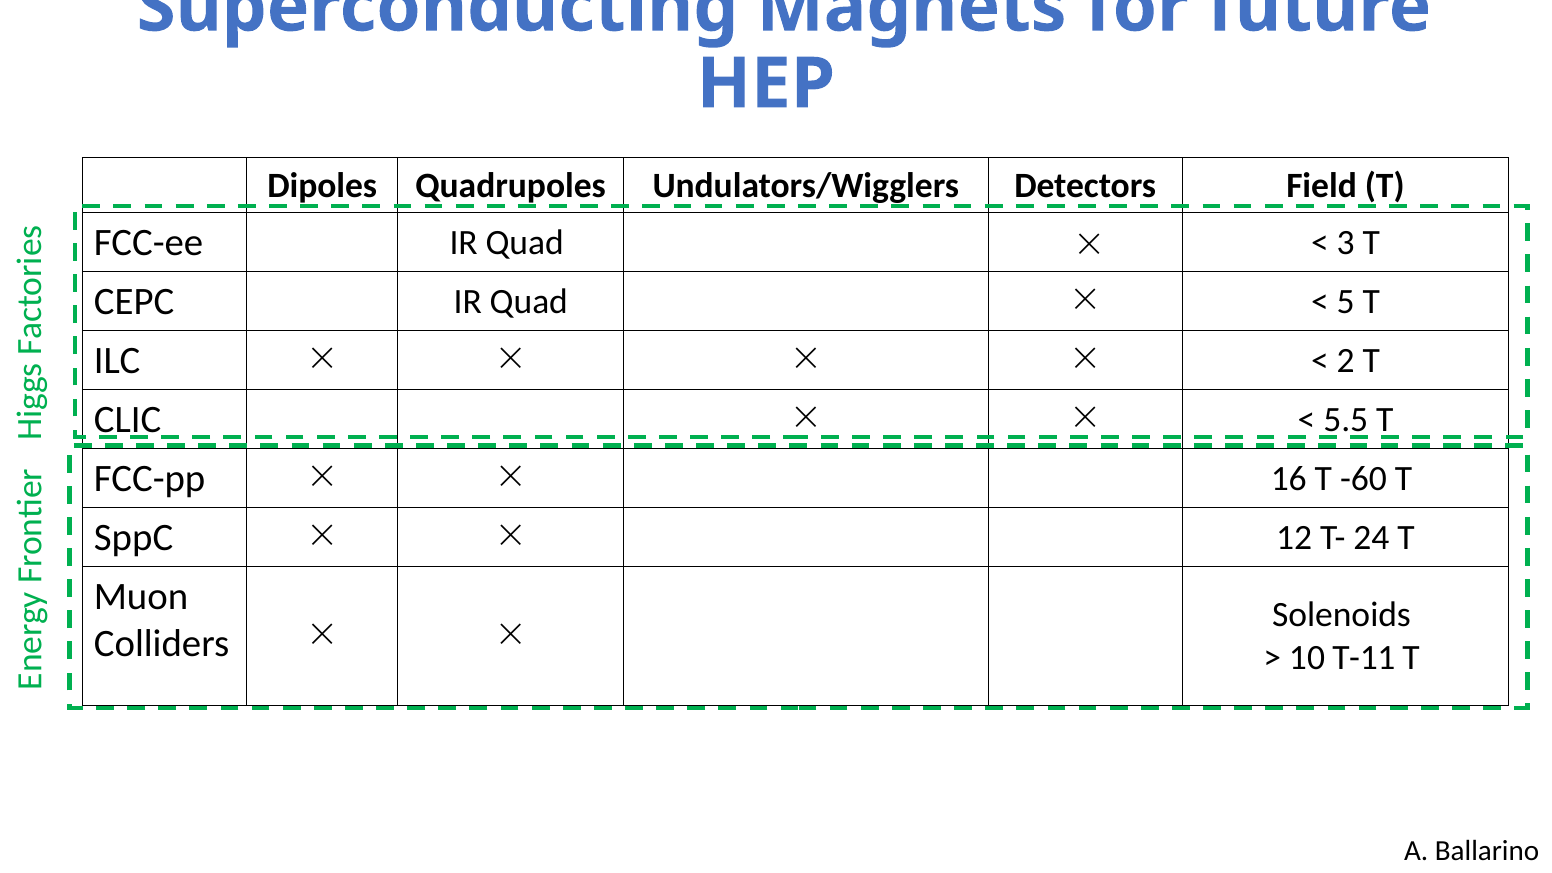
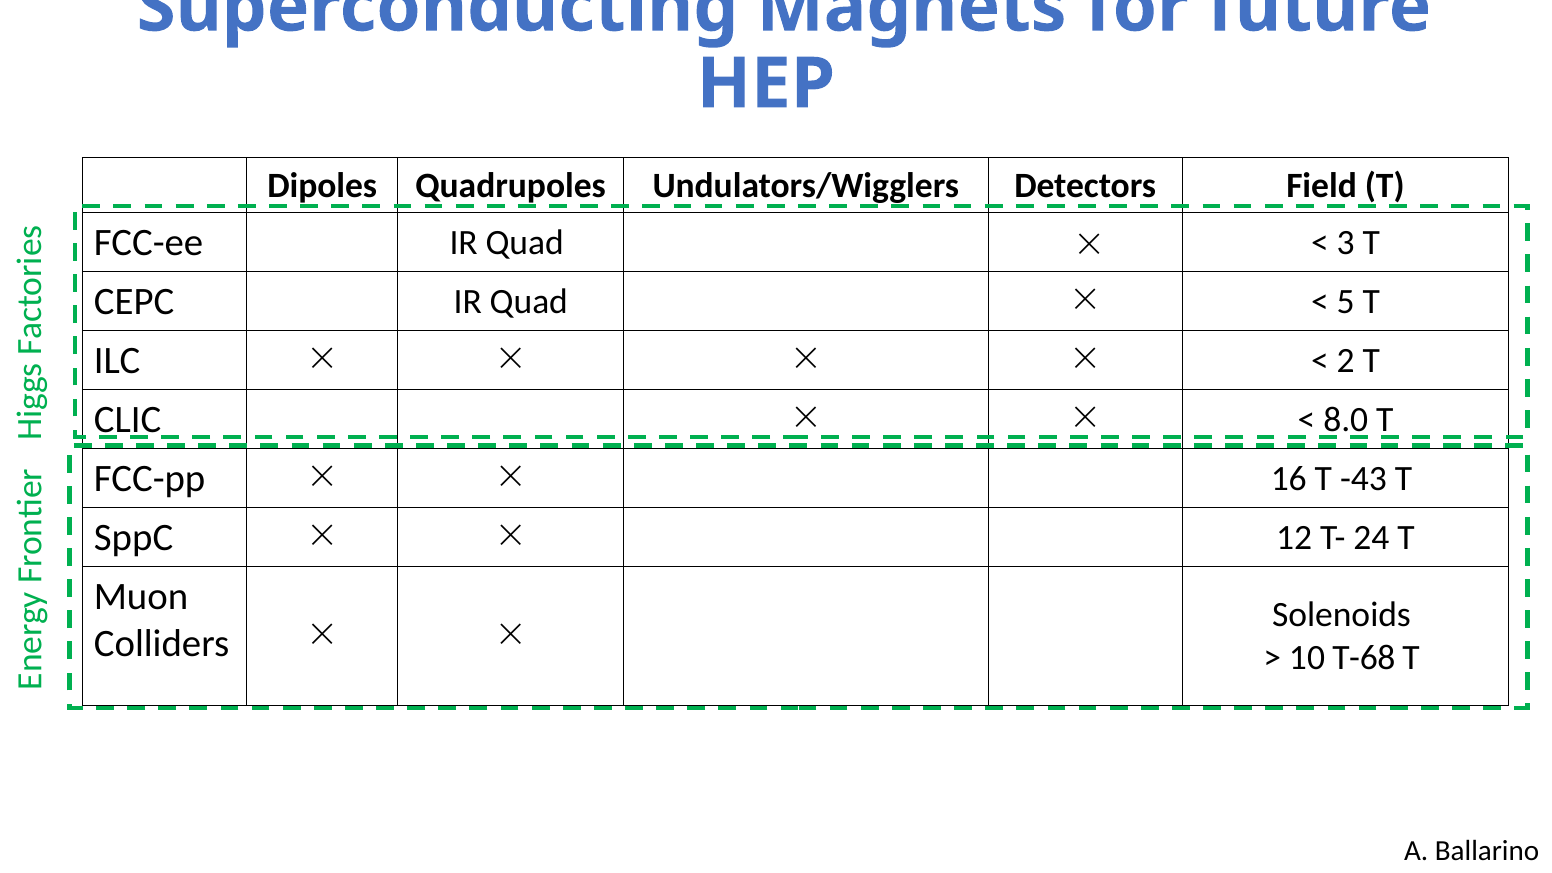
5.5: 5.5 -> 8.0 (1346, 419)
-60: -60 -> -43 (1363, 479)
T-11: T-11 -> T-68 (1364, 658)
